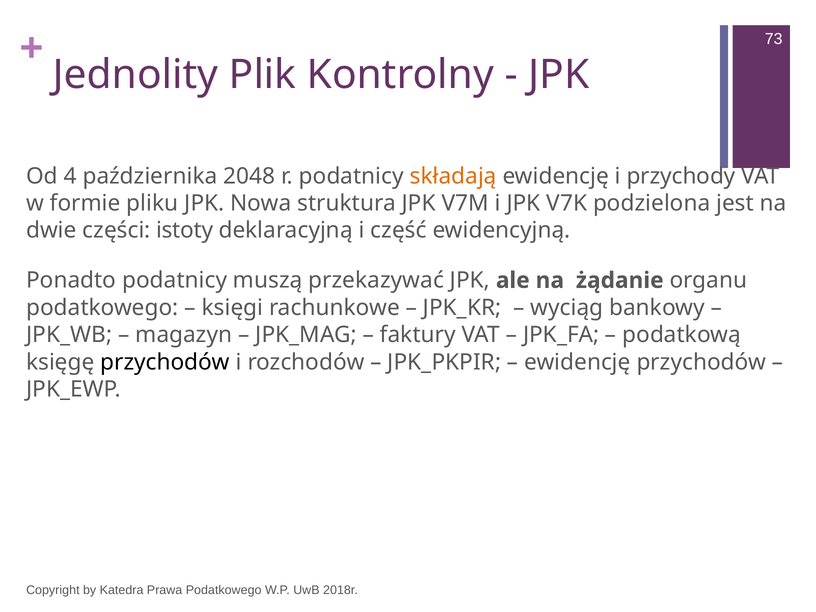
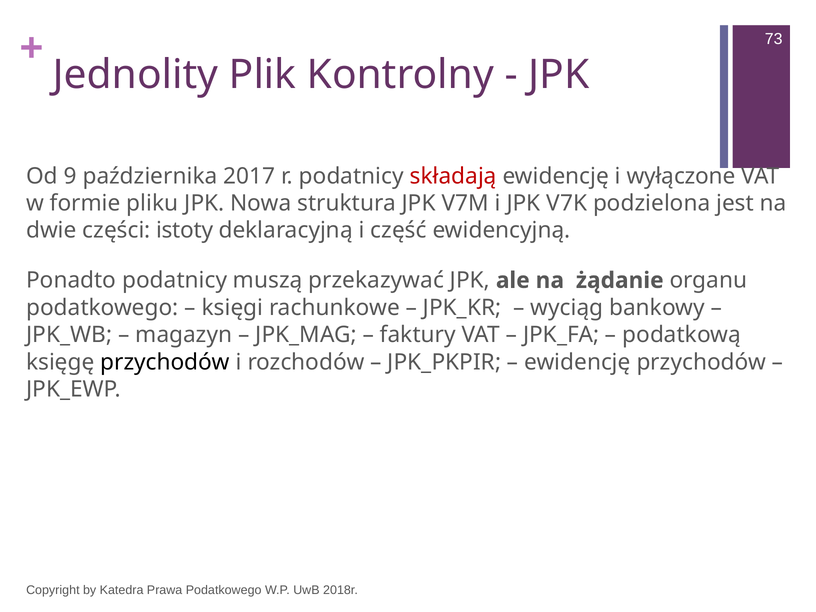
4: 4 -> 9 (70, 176)
2048: 2048 -> 2017 (249, 176)
składają colour: orange -> red (453, 176)
przychody: przychody -> wyłączone (681, 176)
